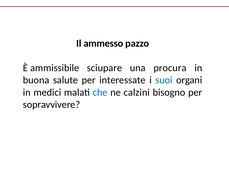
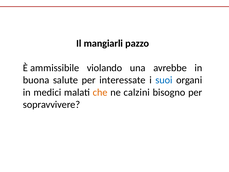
ammesso: ammesso -> mangiarli (103, 43)
sciupare: sciupare -> violando (105, 68)
procura: procura -> avrebbe (170, 68)
che colour: blue -> orange (100, 92)
